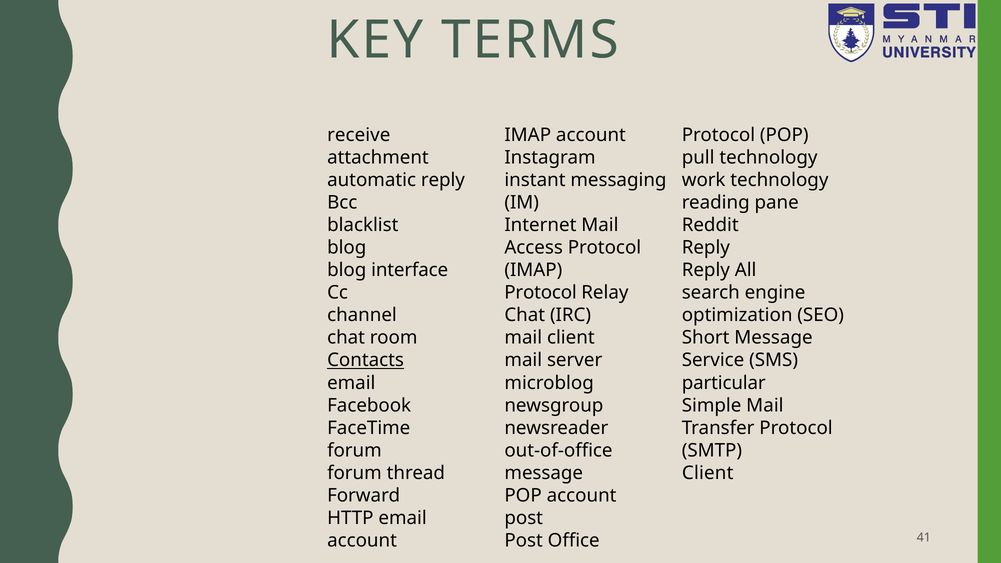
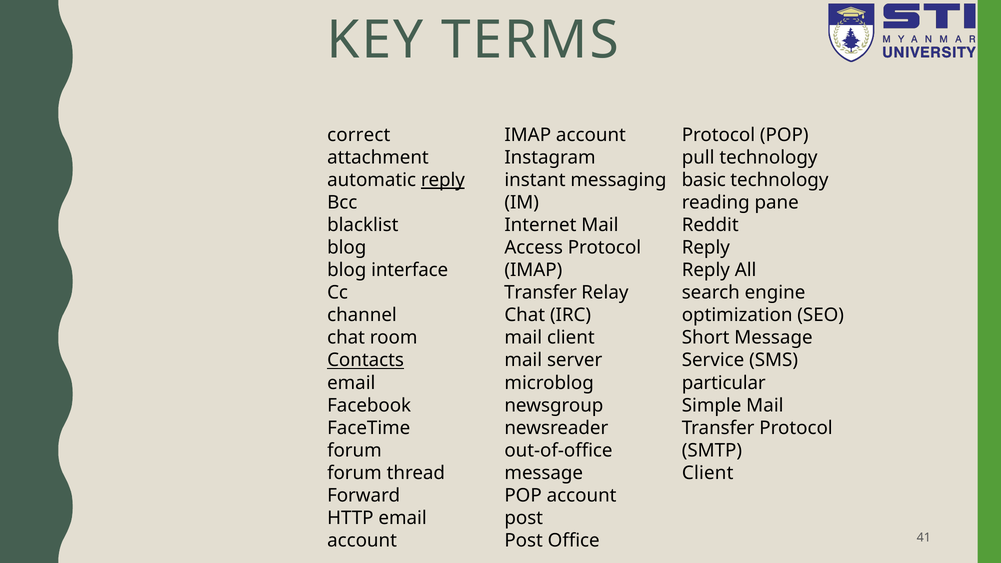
receive: receive -> correct (359, 135)
reply underline: none -> present (443, 180)
work: work -> basic (704, 180)
Protocol: Protocol -> Transfer (541, 293)
